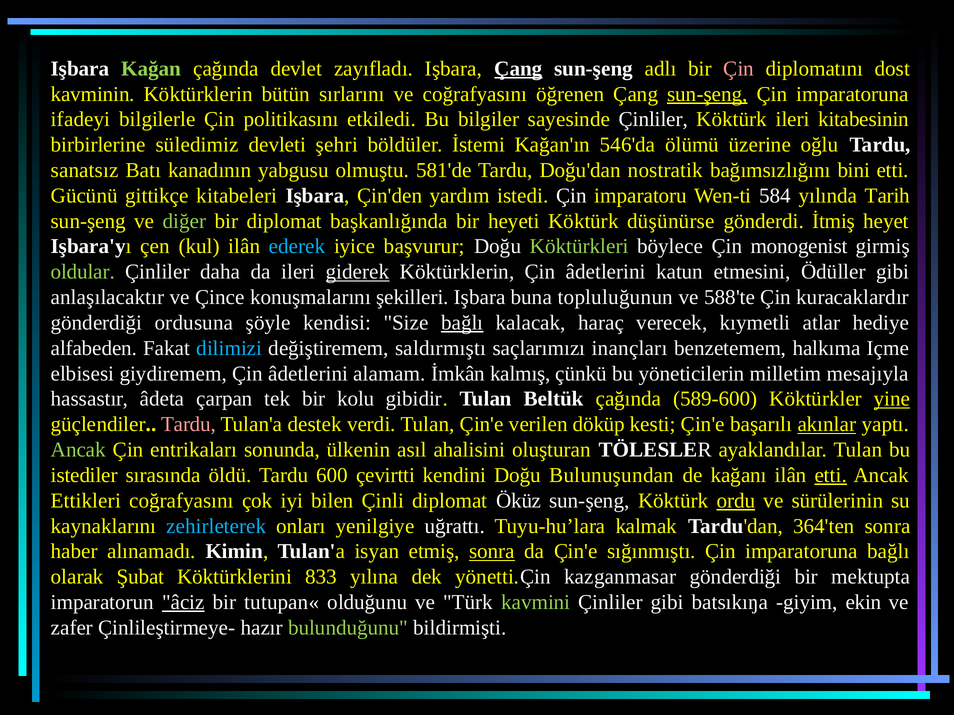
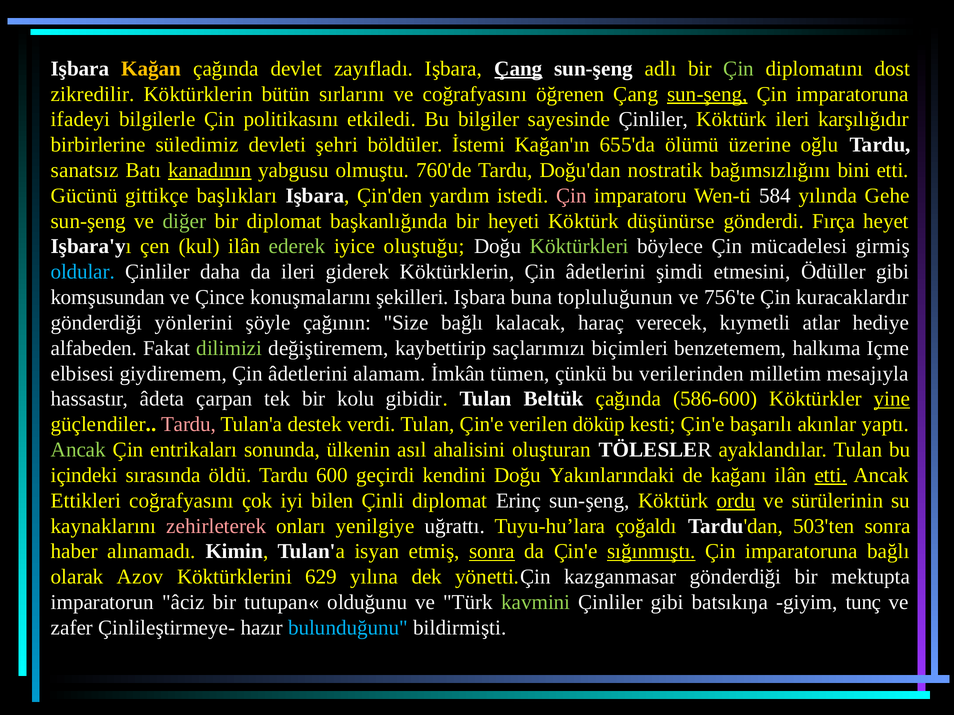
Kağan colour: light green -> yellow (151, 69)
Çin colour: pink -> light green (739, 69)
kavminin: kavminin -> zikredilir (93, 94)
kitabesinin: kitabesinin -> karşılığıdır (864, 120)
546'da: 546'da -> 655'da (628, 145)
kanadının underline: none -> present (210, 170)
581'de: 581'de -> 760'de (444, 170)
kitabeleri: kitabeleri -> başlıkları (237, 196)
Çin colour: white -> pink (571, 196)
Tarih: Tarih -> Gehe (887, 196)
İtmiş: İtmiş -> Fırça (834, 221)
ederek colour: light blue -> light green (297, 247)
başvurur: başvurur -> oluştuğu (424, 247)
monogenist: monogenist -> mücadelesi (799, 247)
oldular colour: light green -> light blue (83, 272)
giderek underline: present -> none (358, 272)
katun: katun -> şimdi (680, 272)
anlaşılacaktır: anlaşılacaktır -> komşusundan (108, 298)
588'te: 588'te -> 756'te (730, 298)
ordusuna: ordusuna -> yönlerini (194, 323)
kendisi: kendisi -> çağının (337, 323)
bağlı underline: present -> none (462, 323)
dilimizi colour: light blue -> light green (229, 348)
saldırmıştı: saldırmıştı -> kaybettirip (441, 348)
inançları: inançları -> biçimleri (630, 348)
kalmış: kalmış -> tümen (520, 374)
yöneticilerin: yöneticilerin -> verilerinden (692, 374)
589-600: 589-600 -> 586-600 (715, 399)
akınlar underline: present -> none (827, 425)
istediler: istediler -> içindeki (84, 476)
çevirtti: çevirtti -> geçirdi (385, 476)
Bulunuşundan: Bulunuşundan -> Yakınlarındaki (612, 476)
Öküz: Öküz -> Erinç (519, 501)
zehirleterek colour: light blue -> pink (216, 526)
kalmak: kalmak -> çoğaldı (646, 526)
364'ten: 364'ten -> 503'ten (824, 526)
sığınmıştı underline: none -> present (651, 552)
Şubat: Şubat -> Azov (140, 577)
833: 833 -> 629 (321, 577)
âciz underline: present -> none (183, 603)
ekin: ekin -> tunç (863, 603)
bulunduğunu colour: light green -> light blue (348, 628)
